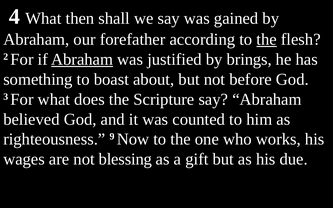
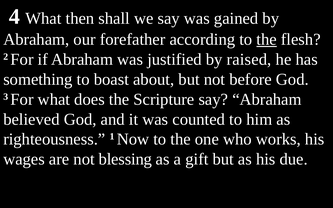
Abraham underline: present -> none (82, 59)
brings: brings -> raised (249, 59)
9: 9 -> 1 (112, 137)
